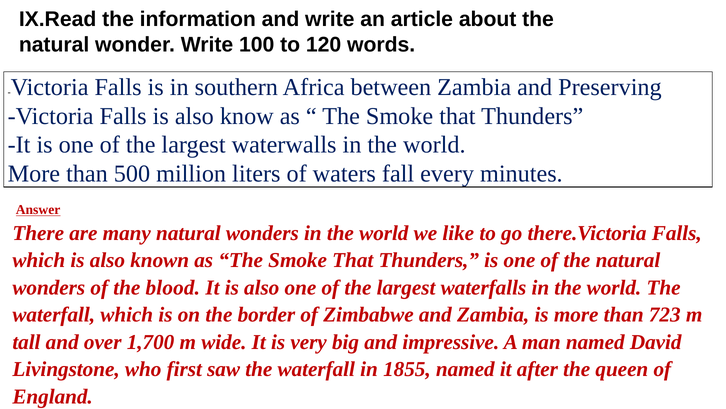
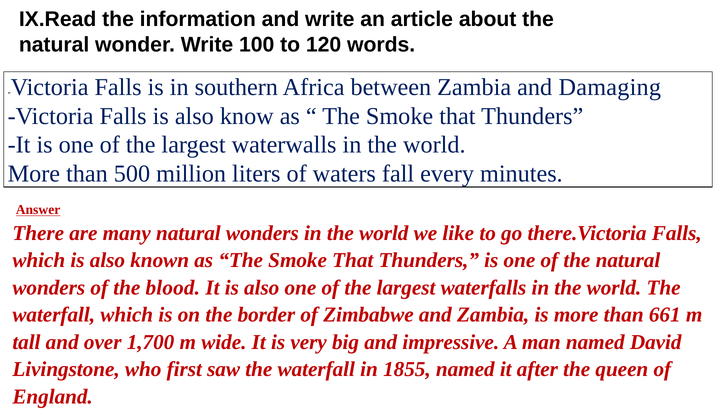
Preserving: Preserving -> Damaging (610, 87)
723: 723 -> 661 (665, 314)
